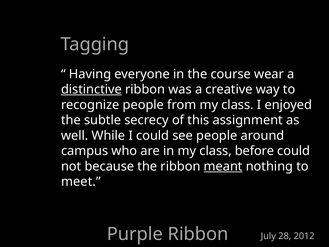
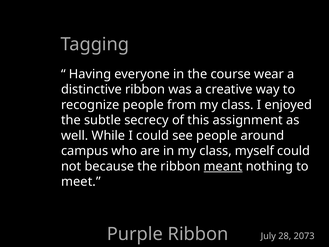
distinctive underline: present -> none (91, 89)
before: before -> myself (254, 151)
2012: 2012 -> 2073 (304, 236)
